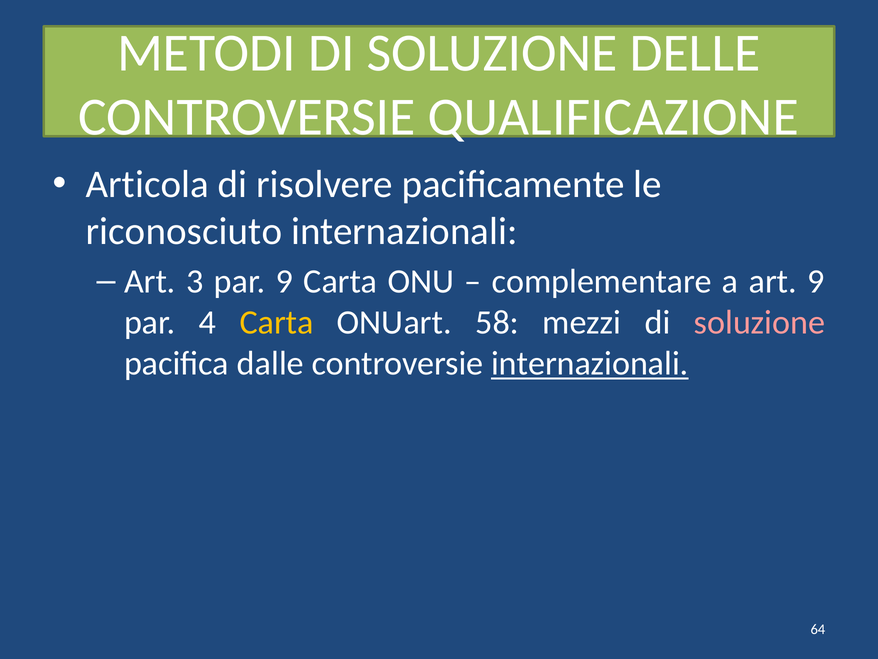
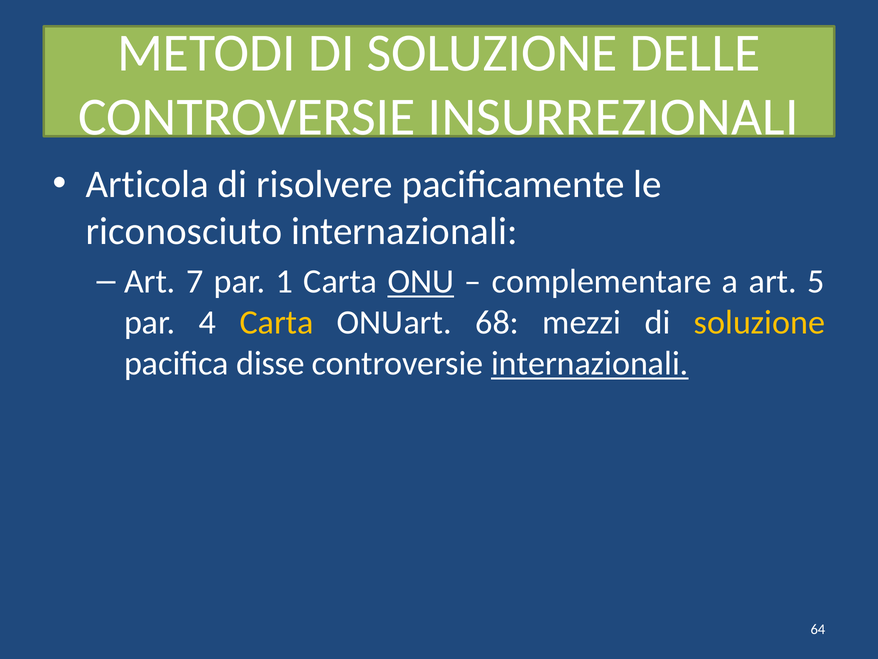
QUALIFICAZIONE: QUALIFICAZIONE -> INSURREZIONALI (613, 117)
3: 3 -> 7 (195, 281)
par 9: 9 -> 1 (284, 281)
ONU underline: none -> present (421, 281)
art 9: 9 -> 5 (816, 281)
58: 58 -> 68 (497, 322)
soluzione colour: pink -> yellow (760, 322)
dalle: dalle -> disse (270, 363)
